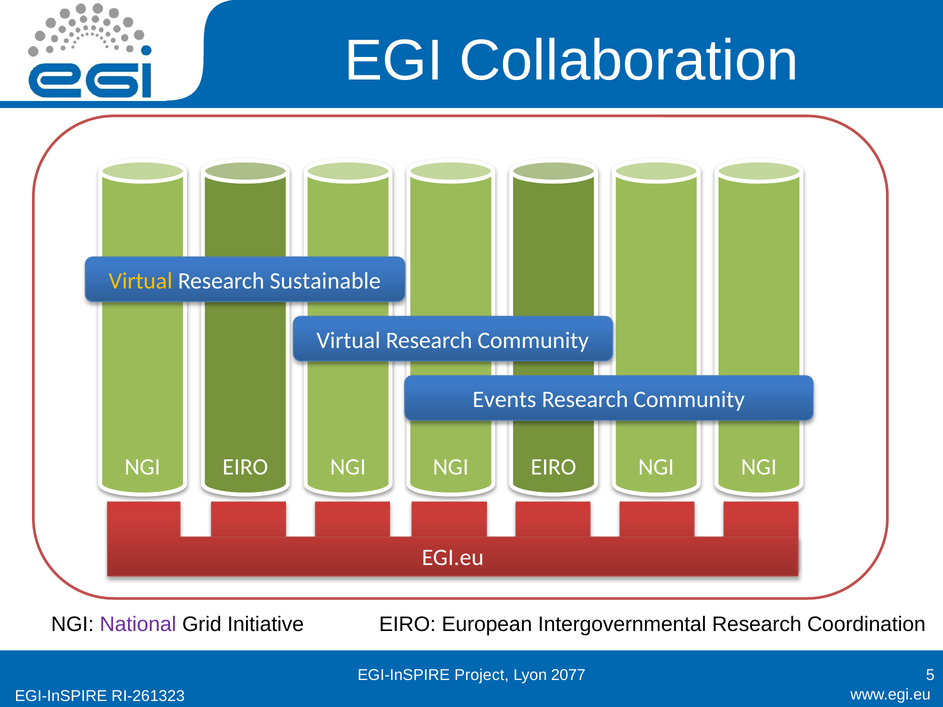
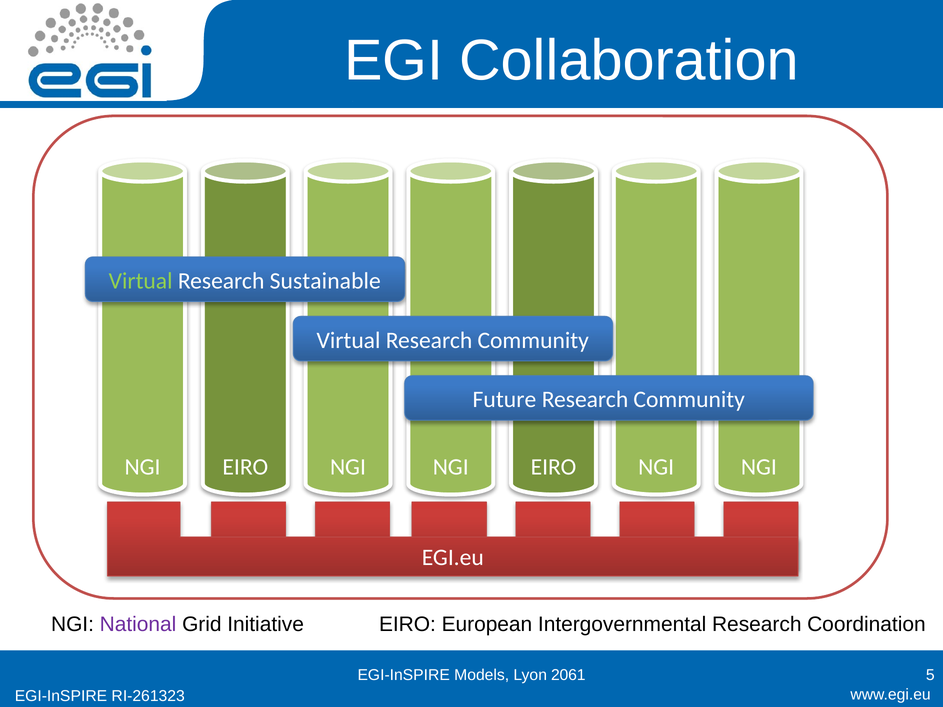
Virtual colour: yellow -> light green (141, 281)
Events: Events -> Future (504, 400)
Project: Project -> Models (482, 675)
2077: 2077 -> 2061 (568, 675)
